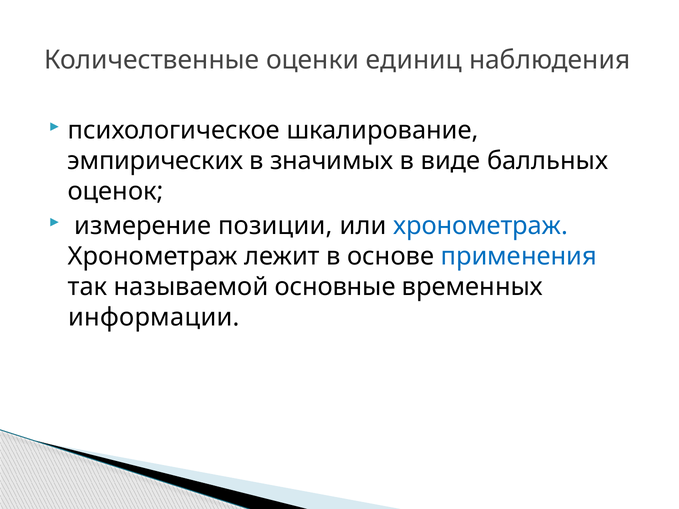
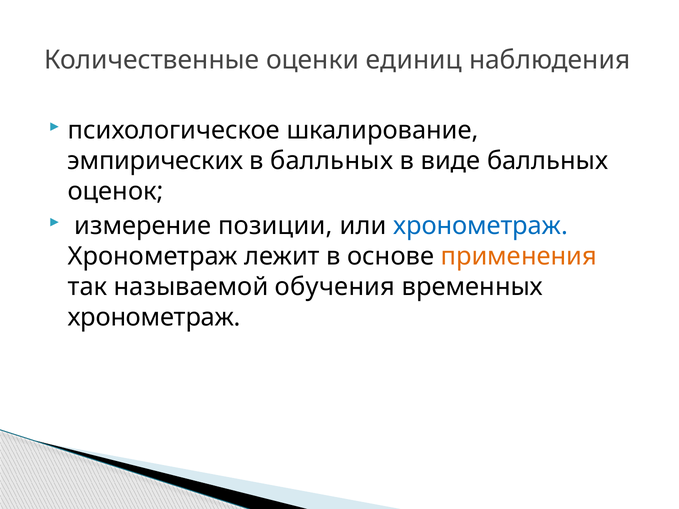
в значимых: значимых -> балльных (332, 161)
применения colour: blue -> orange (519, 257)
основные: основные -> обучения (335, 287)
информации: информации -> хронометраж (154, 318)
